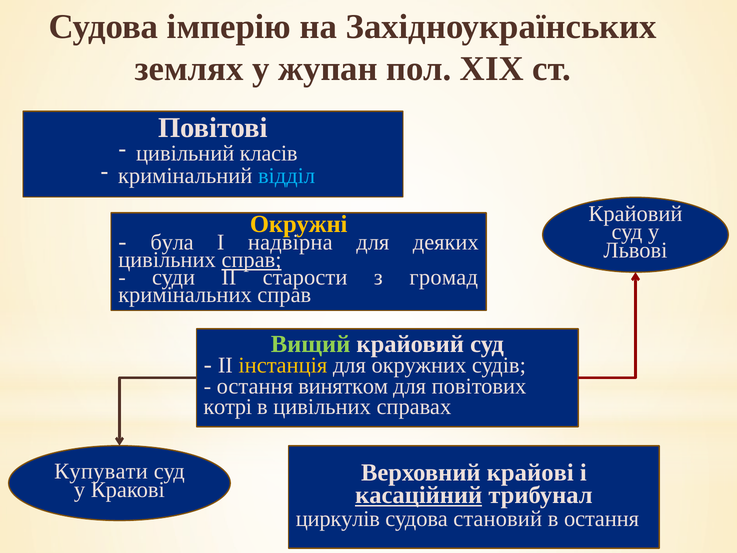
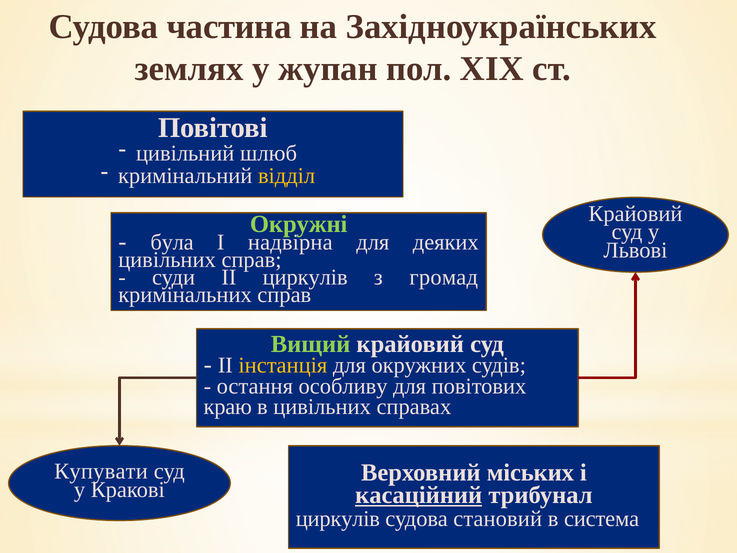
імперію: імперію -> частина (229, 27)
класів: класів -> шлюб (269, 153)
відділ colour: light blue -> yellow (287, 176)
Окружні colour: yellow -> light green (299, 224)
справ underline: present -> none (252, 260)
ІІ старости: старости -> циркулів (305, 277)
винятком: винятком -> особливу (343, 386)
котрі: котрі -> краю (228, 407)
крайові: крайові -> міських (530, 472)
в остання: остання -> система (602, 519)
